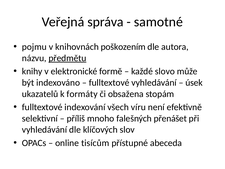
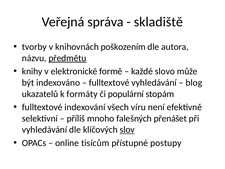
samotné: samotné -> skladiště (158, 22)
pojmu: pojmu -> tvorby (34, 47)
úsek: úsek -> blog (194, 83)
obsažena: obsažena -> populární (126, 94)
slov underline: none -> present (127, 130)
abeceda: abeceda -> postupy (166, 143)
